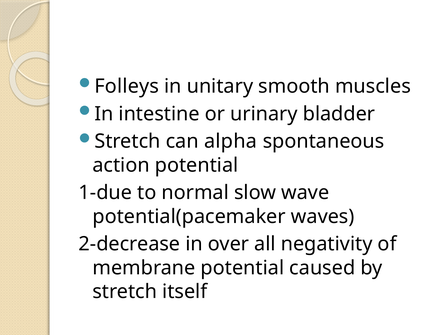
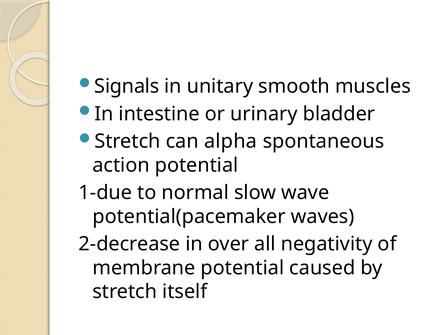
Folleys: Folleys -> Signals (127, 86)
